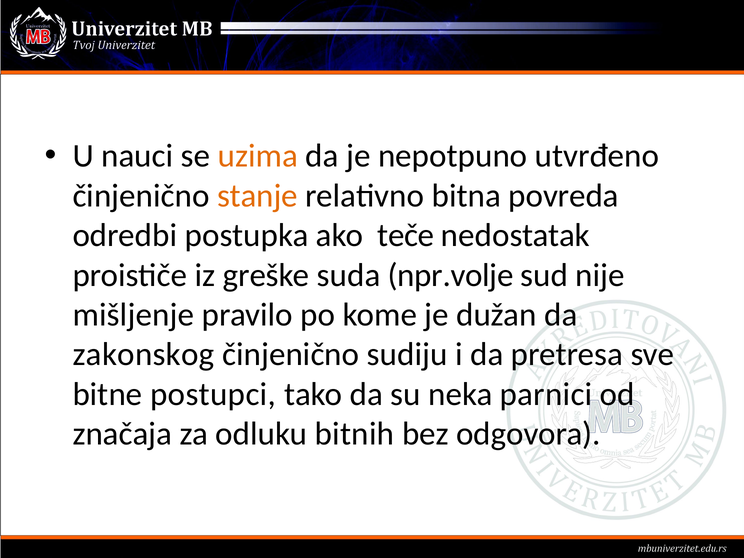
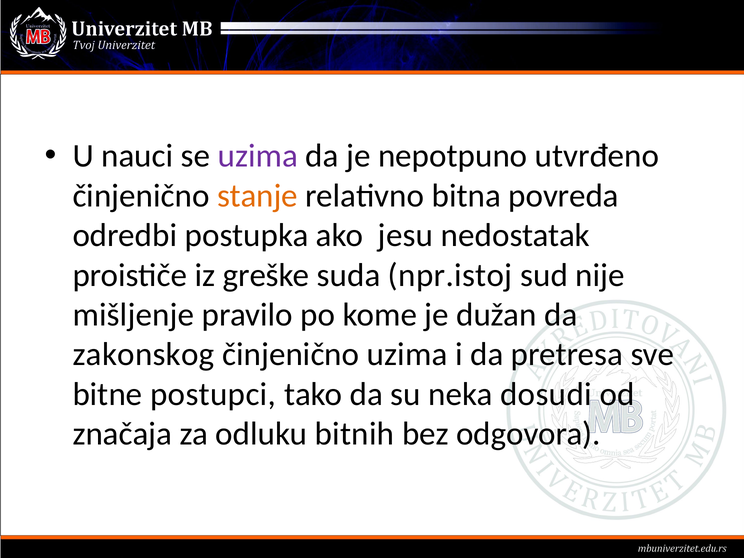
uzima colour: orange -> purple (258, 156)
teče: teče -> jesu (406, 235)
npr.volje: npr.volje -> npr.istoj (450, 275)
činjenično sudiju: sudiju -> uzima (407, 355)
parnici: parnici -> dosudi (546, 394)
